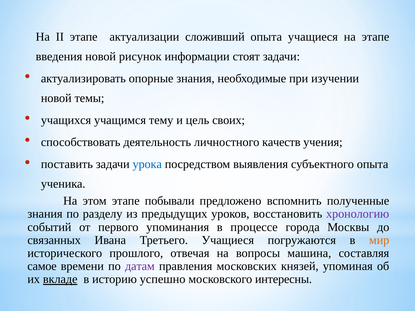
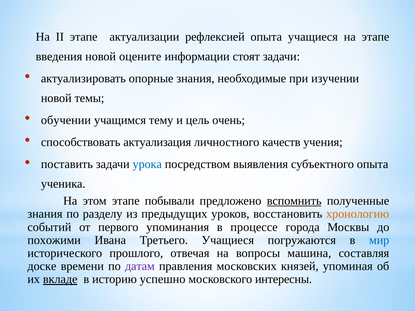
сложивший: сложивший -> рефлексией (215, 37)
рисунок: рисунок -> оцените (140, 57)
учащихся: учащихся -> обучении (66, 120)
своих: своих -> очень (229, 120)
деятельность: деятельность -> актуализация (157, 142)
вспомнить underline: none -> present (294, 201)
хронологию colour: purple -> orange (358, 214)
связанных: связанных -> похожими (54, 240)
мир colour: orange -> blue (379, 240)
самое: самое -> доске (42, 266)
